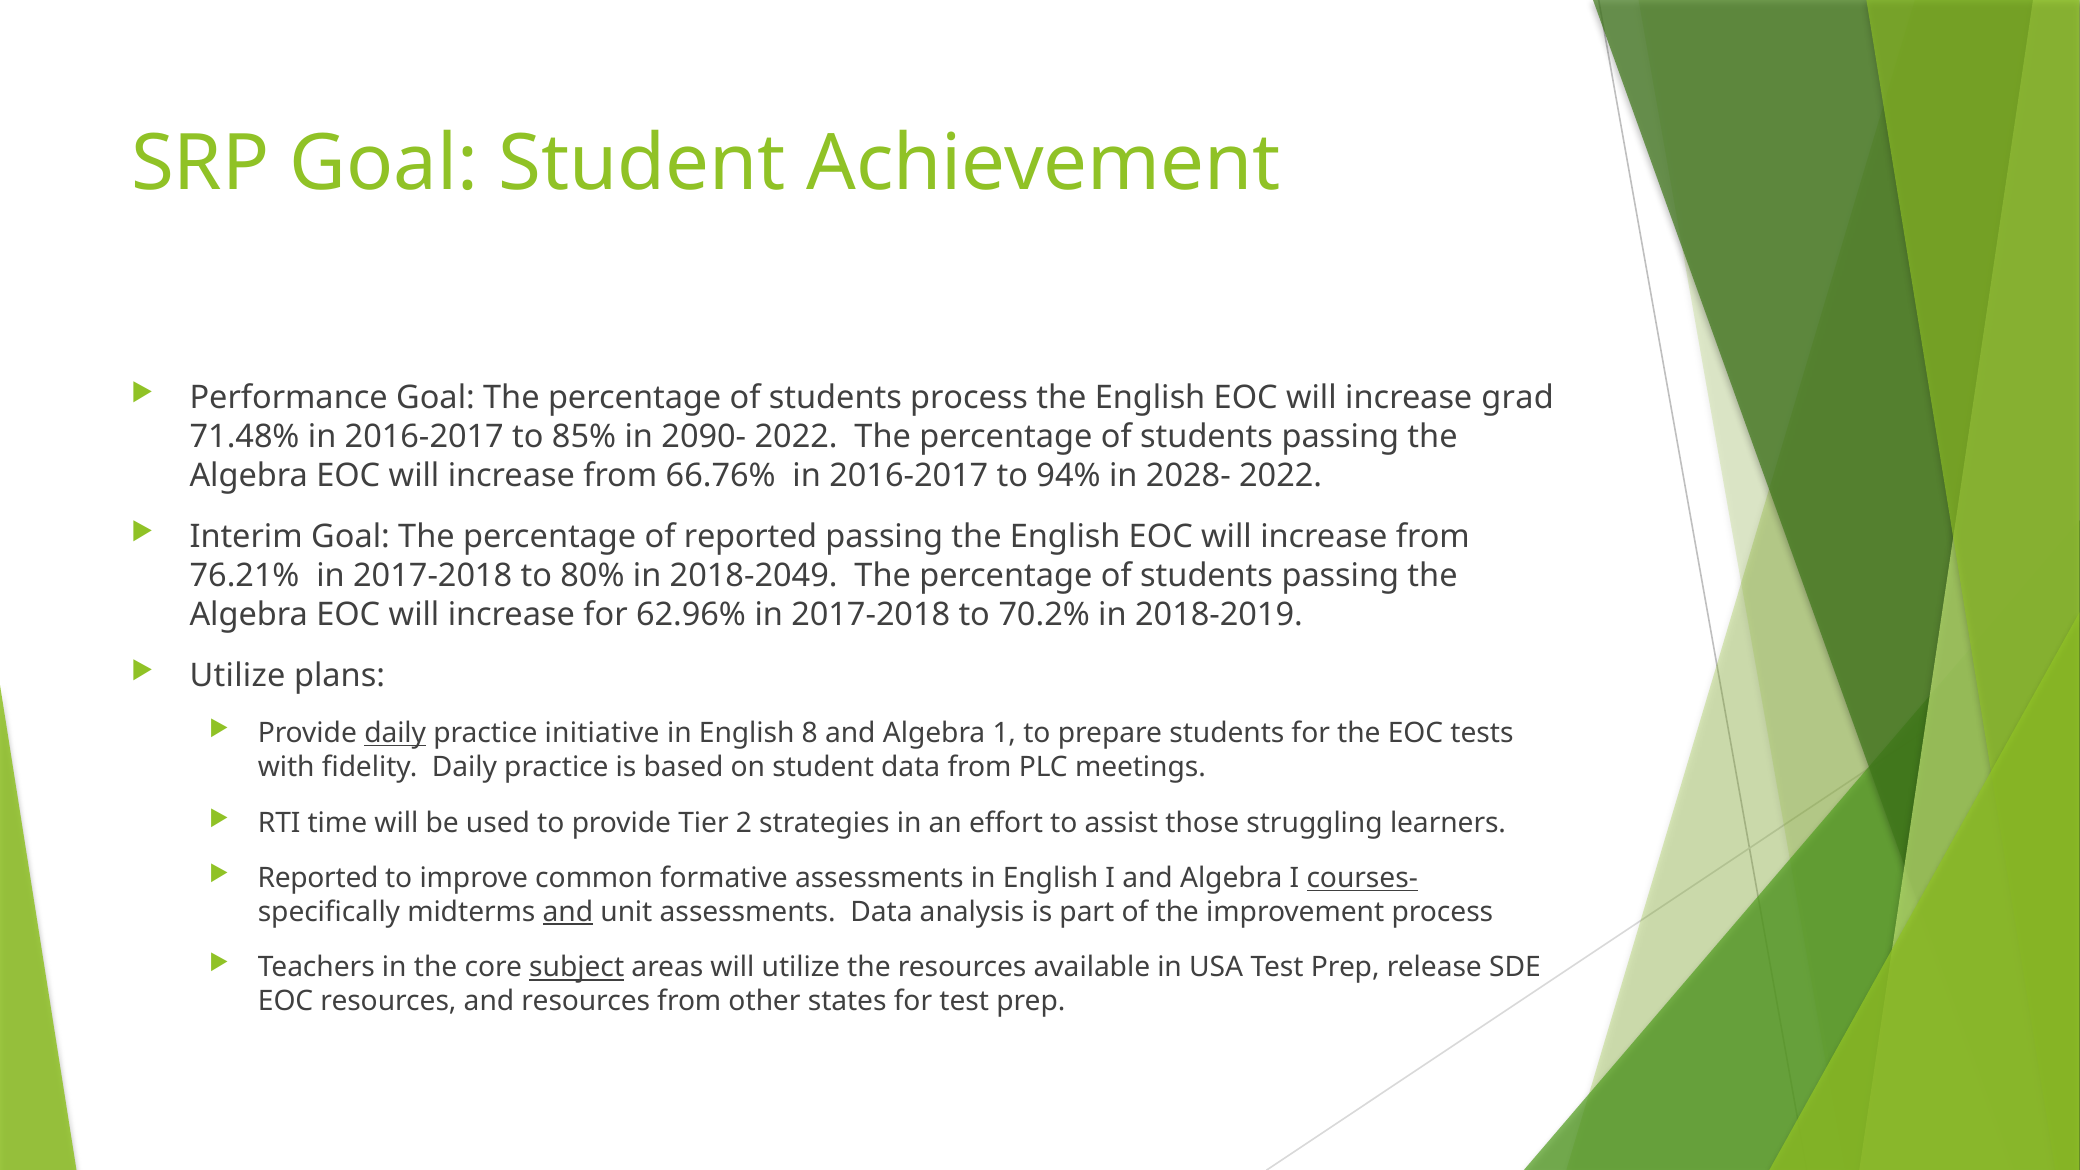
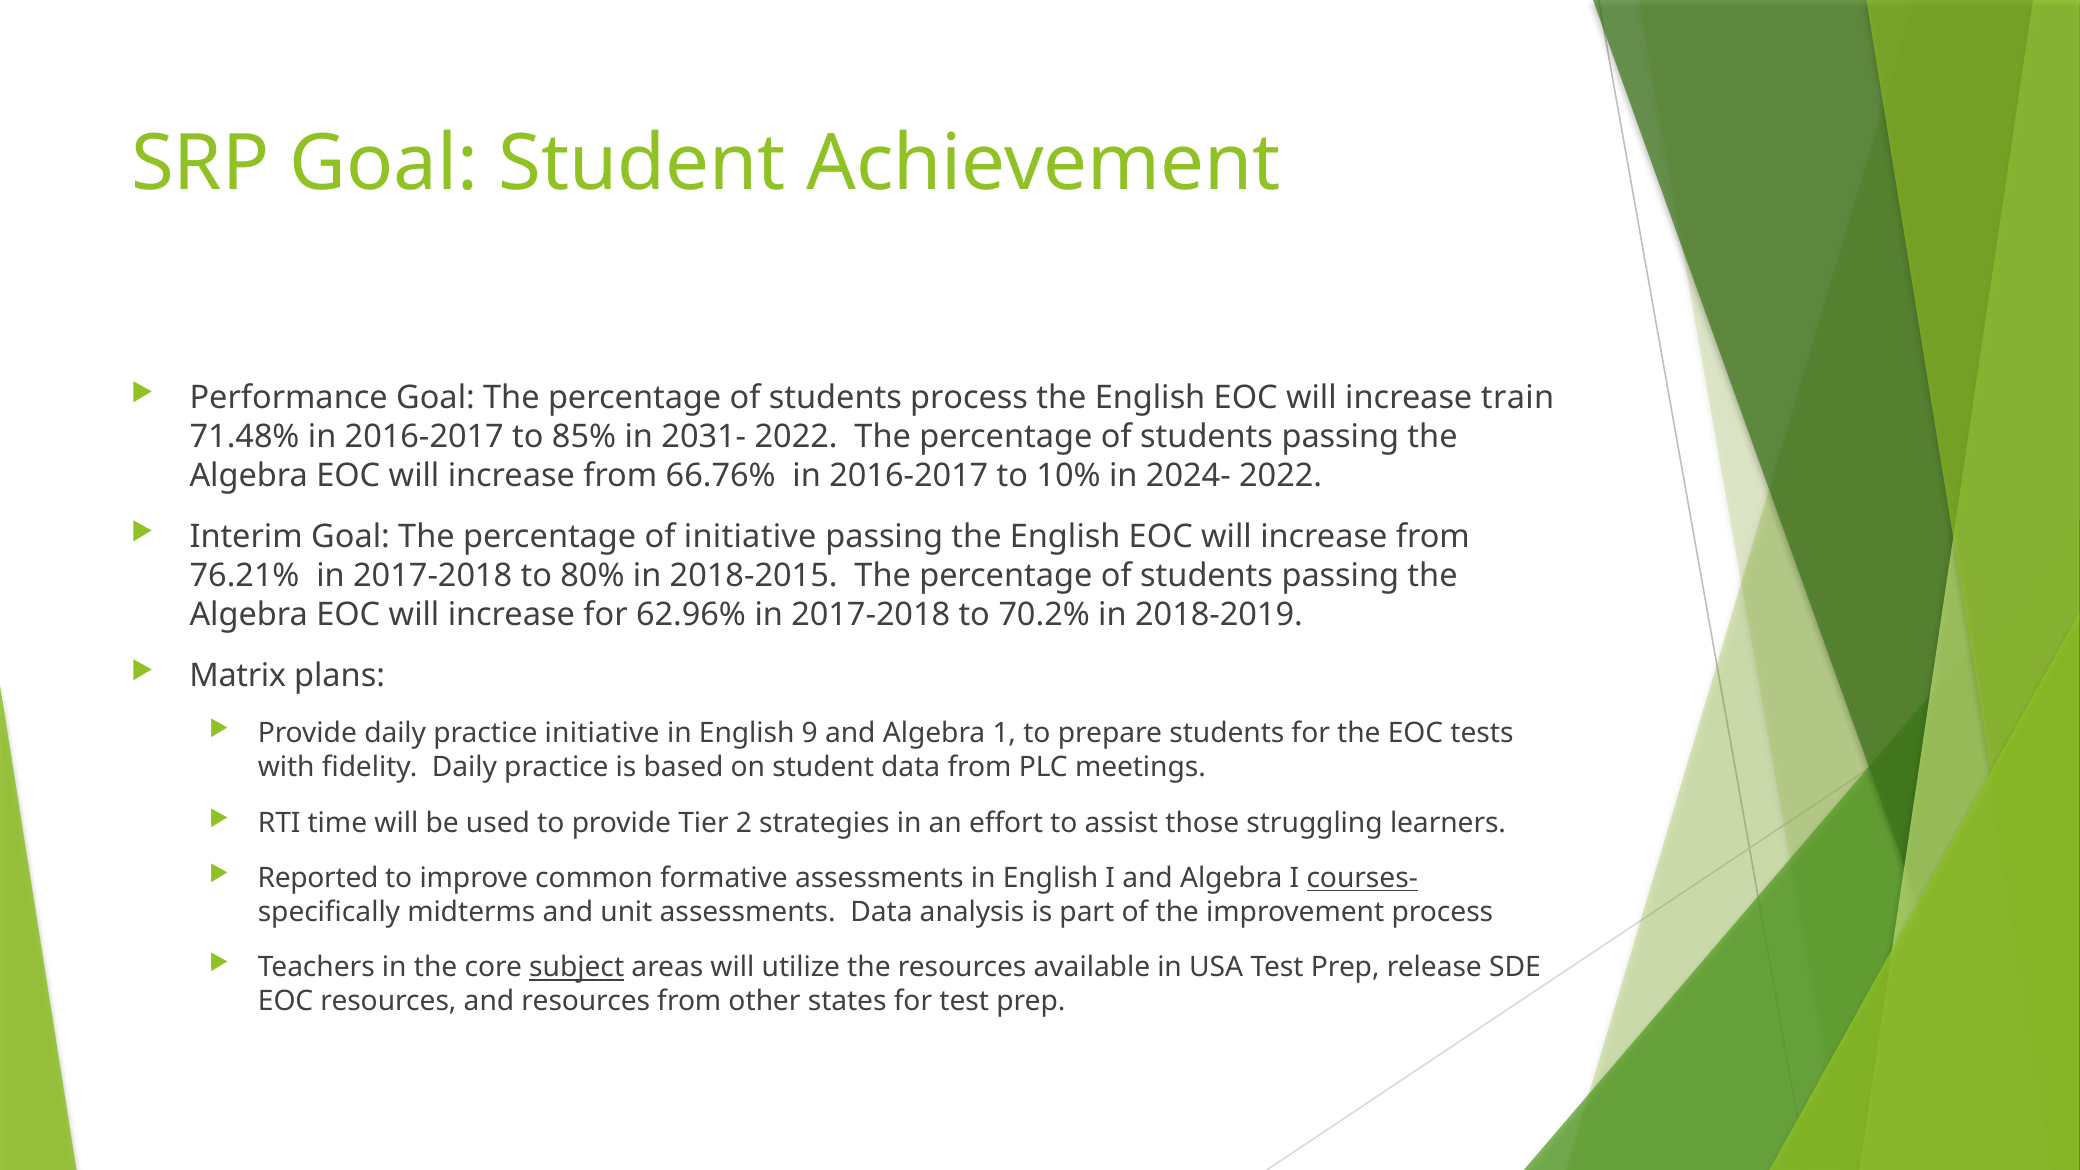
grad: grad -> train (1518, 398)
2090-: 2090- -> 2031- (704, 437)
94%: 94% -> 10% (1069, 476)
2028-: 2028- -> 2024- (1188, 476)
of reported: reported -> initiative (750, 537)
2018-2049: 2018-2049 -> 2018-2015 (754, 576)
Utilize: Utilize -> Matrix (238, 676)
daily underline: present -> none (395, 733)
8: 8 -> 9 (810, 733)
and underline: present -> none (568, 912)
